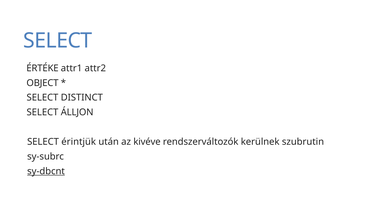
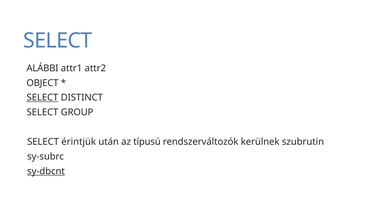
ÉRTÉKE: ÉRTÉKE -> ALÁBBI (43, 68)
SELECT underline: none -> present (42, 98)
ÁLLJON: ÁLLJON -> GROUP (77, 112)
kivéve: kivéve -> típusú (147, 142)
